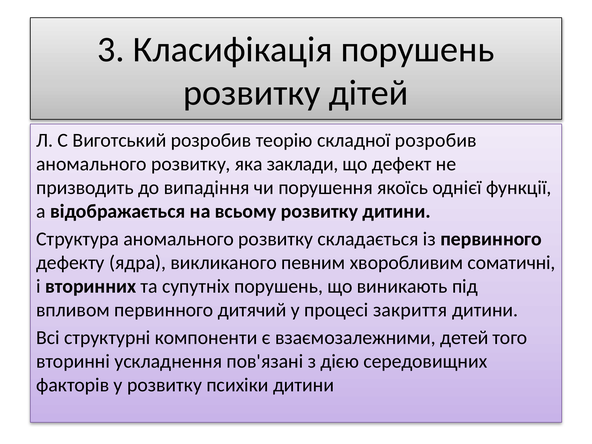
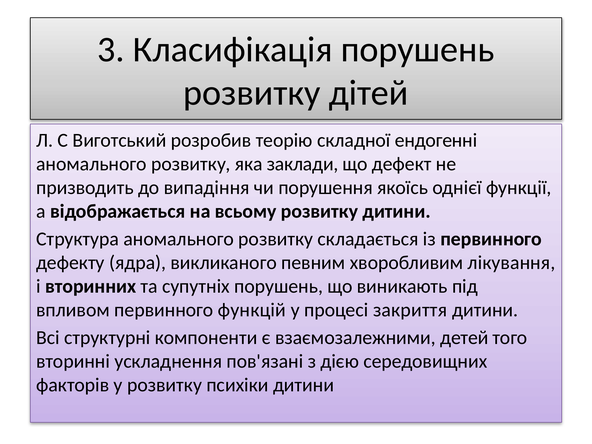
складної розробив: розробив -> ендогенні (436, 140)
соматичні: соматичні -> лікування (511, 263)
дитячий: дитячий -> функцій (252, 310)
